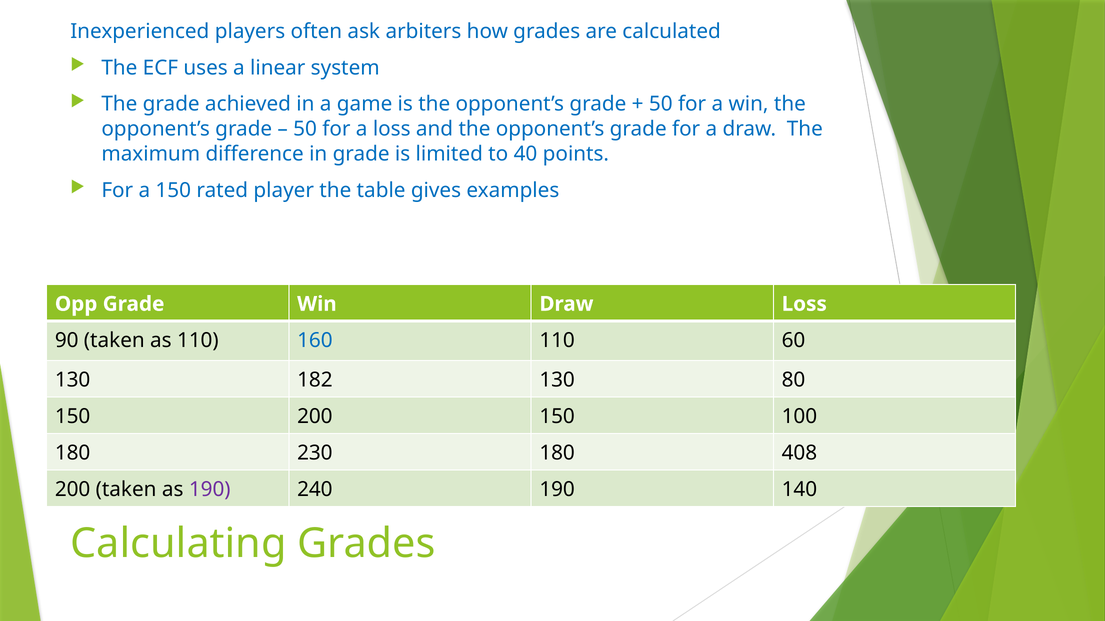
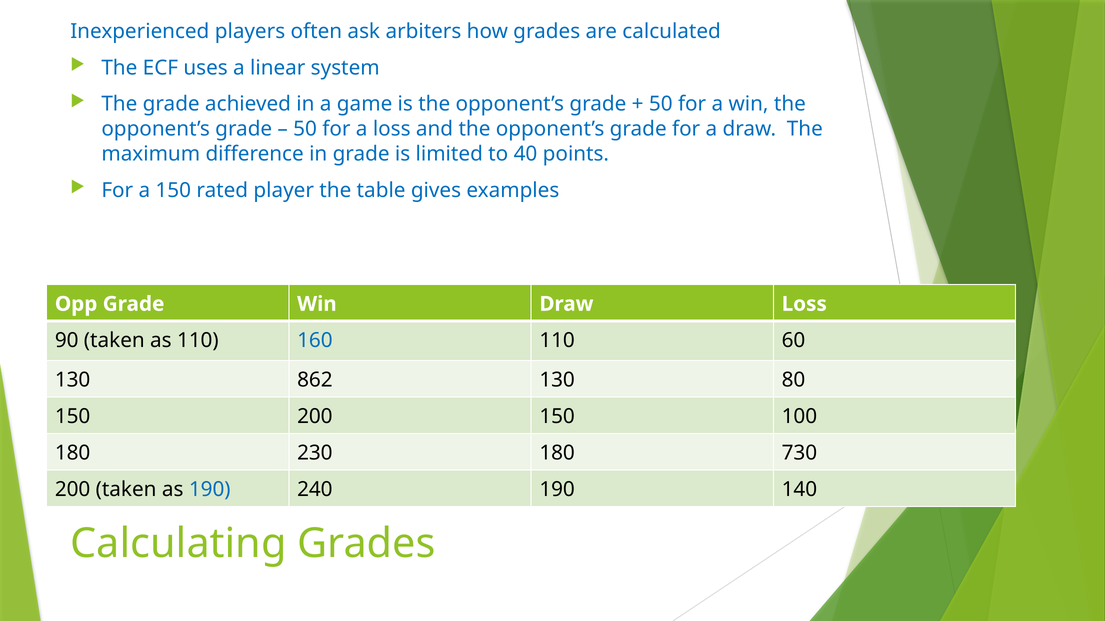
182: 182 -> 862 (315, 380)
408: 408 -> 730 (799, 453)
190 colour: purple -> blue (210, 490)
